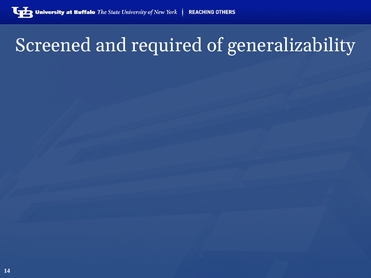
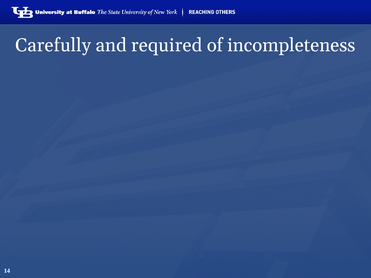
Screened: Screened -> Carefully (53, 45)
generalizability: generalizability -> incompleteness (291, 45)
